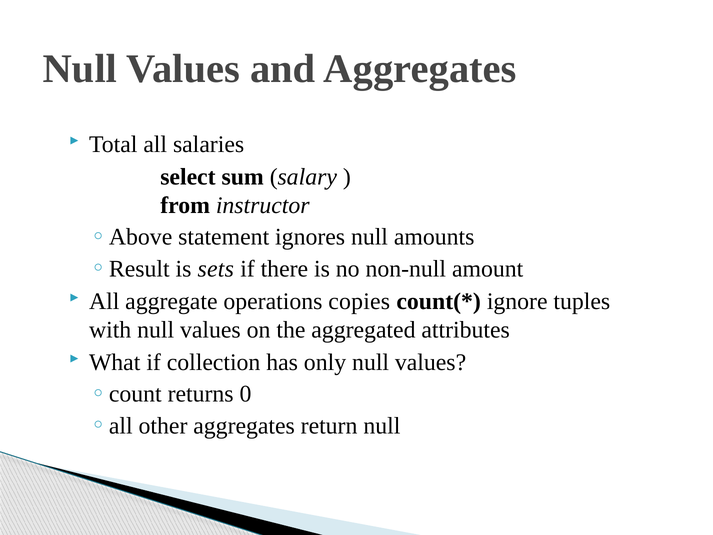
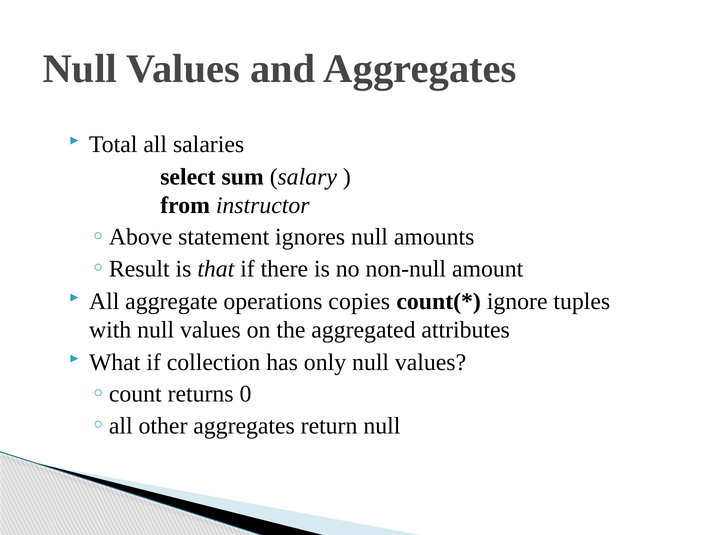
sets: sets -> that (216, 269)
